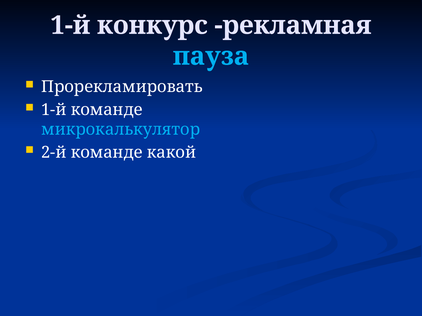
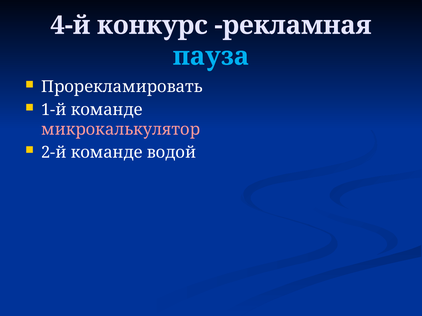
1-й: 1-й -> 4-й (70, 25)
микрокалькулятор colour: light blue -> pink (121, 130)
какой: какой -> водой (171, 153)
